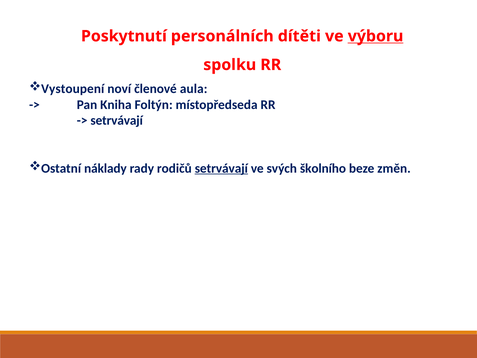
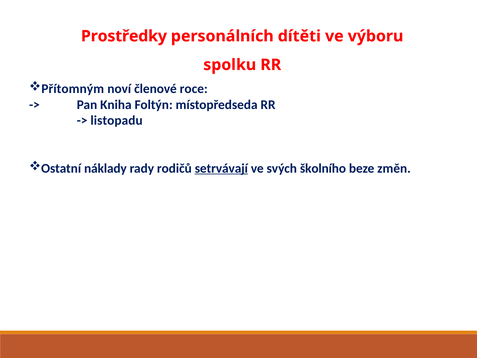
Poskytnutí: Poskytnutí -> Prostředky (124, 36)
výboru underline: present -> none (376, 36)
Vystoupení: Vystoupení -> Přítomným (73, 89)
aula: aula -> roce (194, 89)
setrvávají: setrvávají -> listopadu (117, 120)
